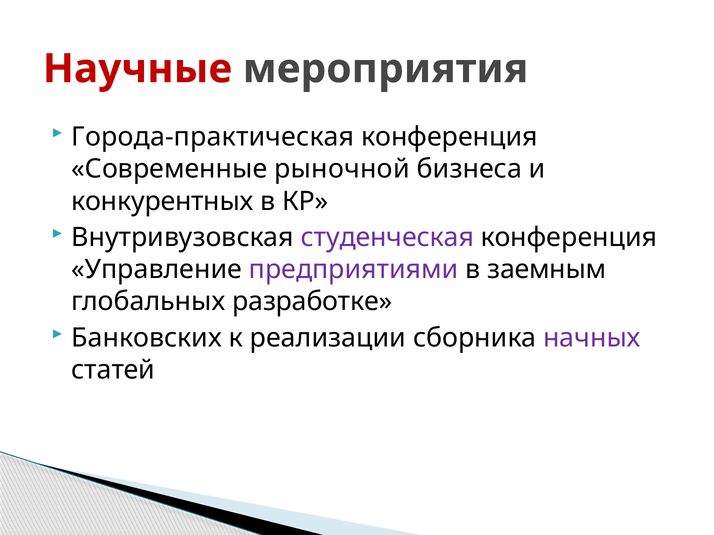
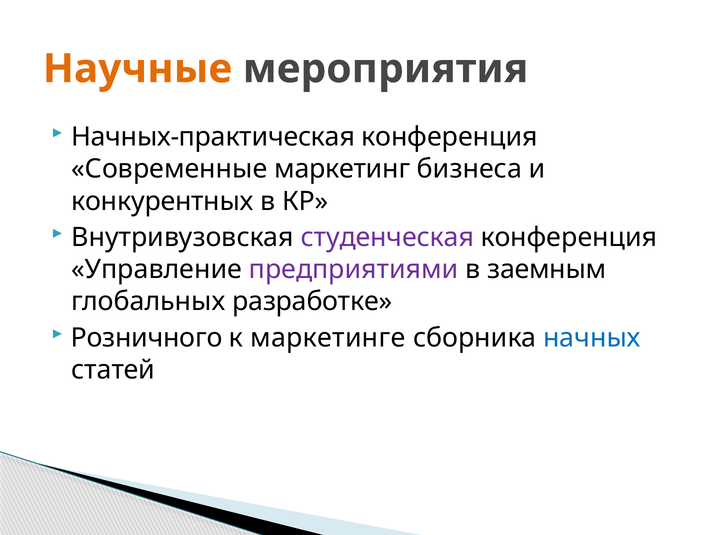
Научные colour: red -> orange (137, 69)
Города-практическая: Города-практическая -> Начных-практическая (213, 137)
рыночной: рыночной -> маркетинг (342, 169)
Банковских: Банковских -> Розничного (147, 338)
реализации: реализации -> маркетинге (328, 338)
начных colour: purple -> blue (592, 338)
